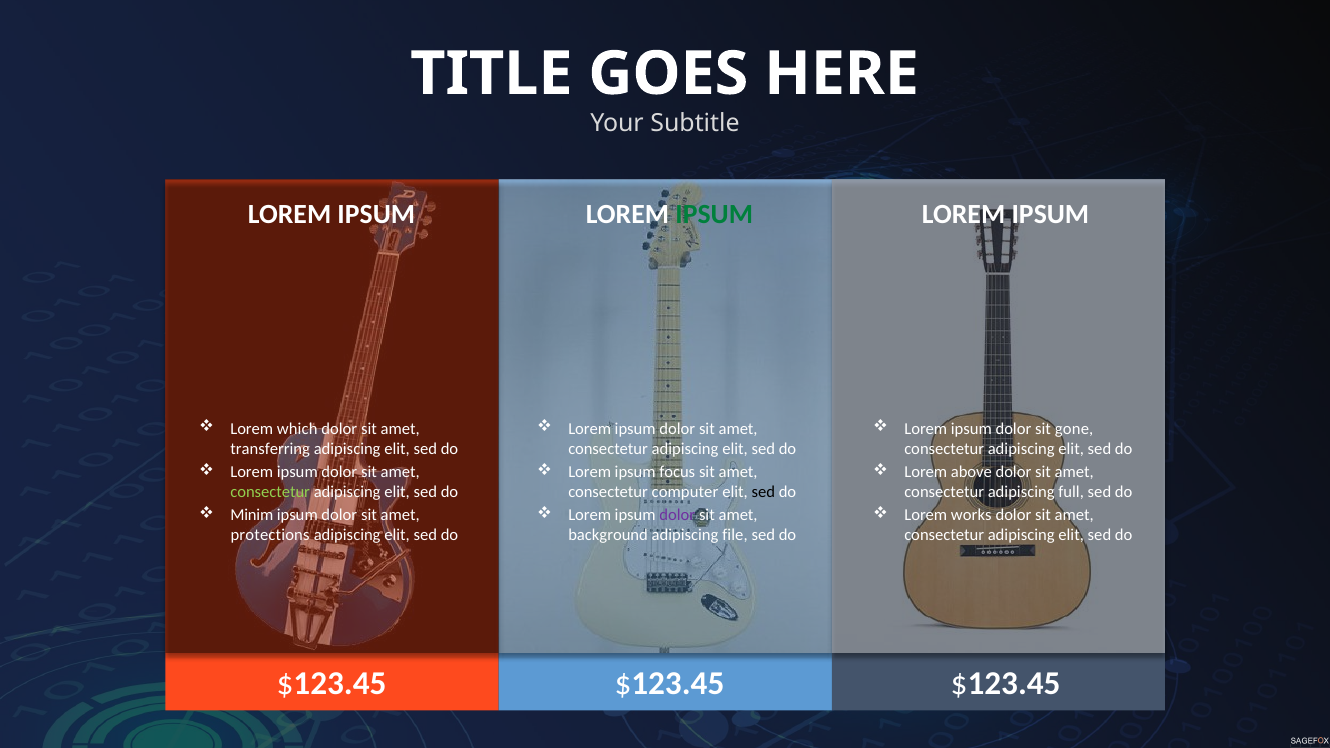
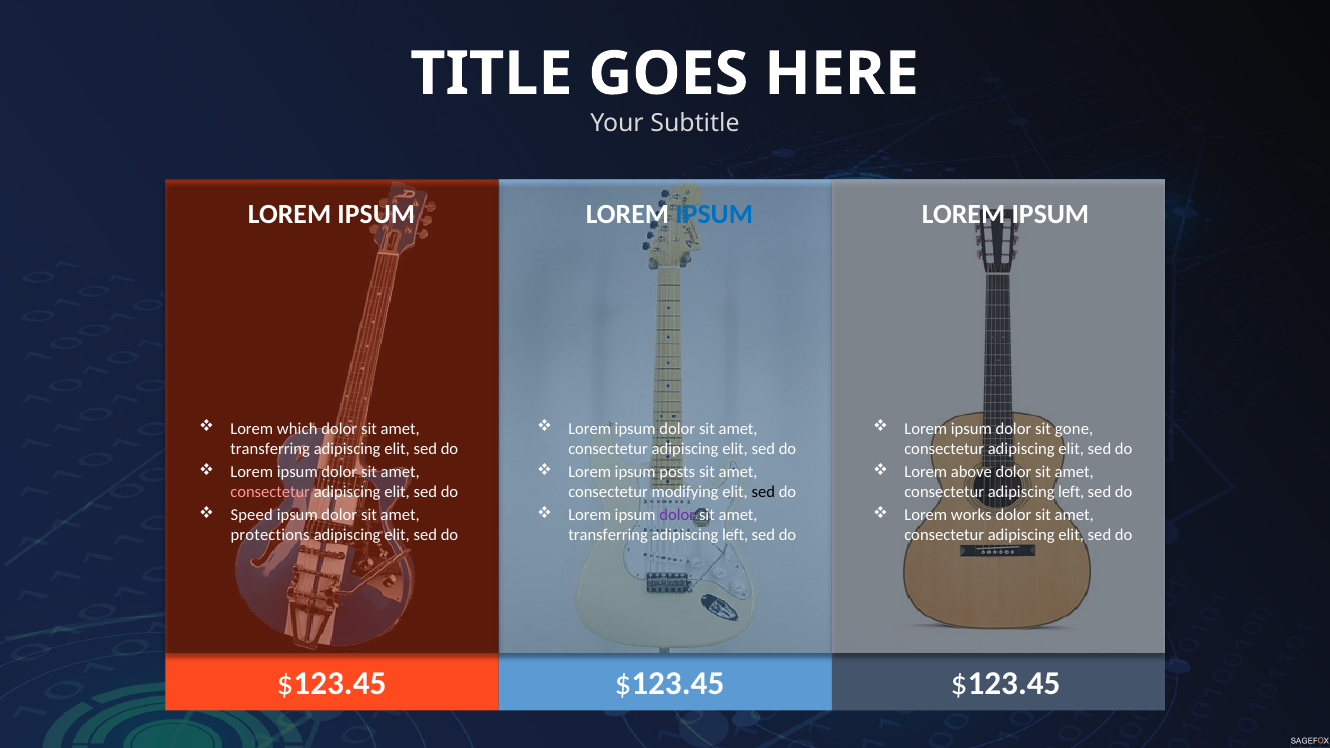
IPSUM colour: green -> blue (714, 214)
focus: focus -> posts (677, 472)
consectetur colour: light green -> pink (270, 492)
computer: computer -> modifying (685, 492)
consectetur adipiscing full: full -> left (1071, 492)
Minim: Minim -> Speed (252, 516)
background: background -> transferring (608, 536)
file: file -> left (735, 536)
